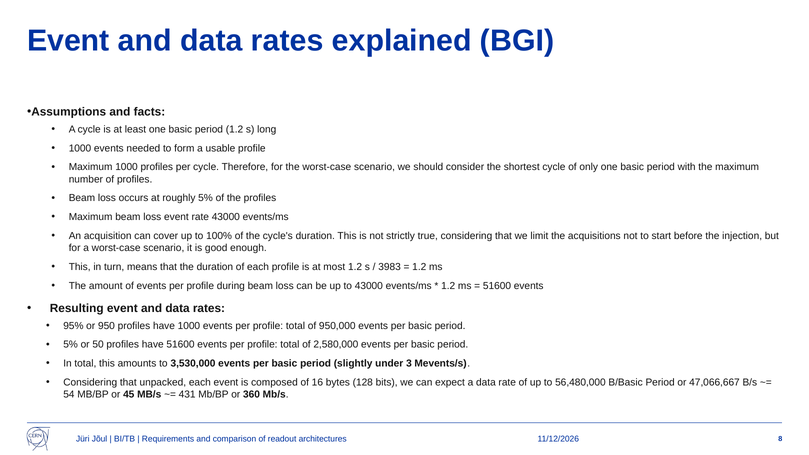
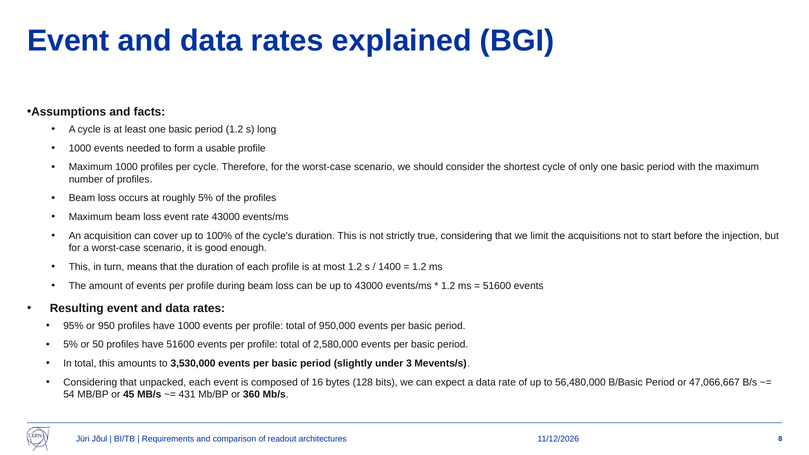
3983: 3983 -> 1400 (390, 267)
